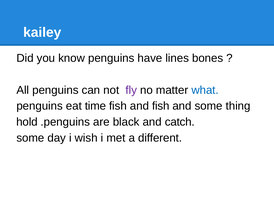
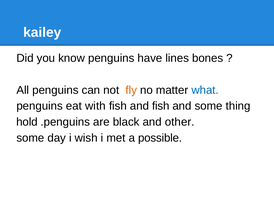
fly colour: purple -> orange (131, 90)
time: time -> with (95, 106)
catch: catch -> other (180, 122)
different: different -> possible (160, 138)
